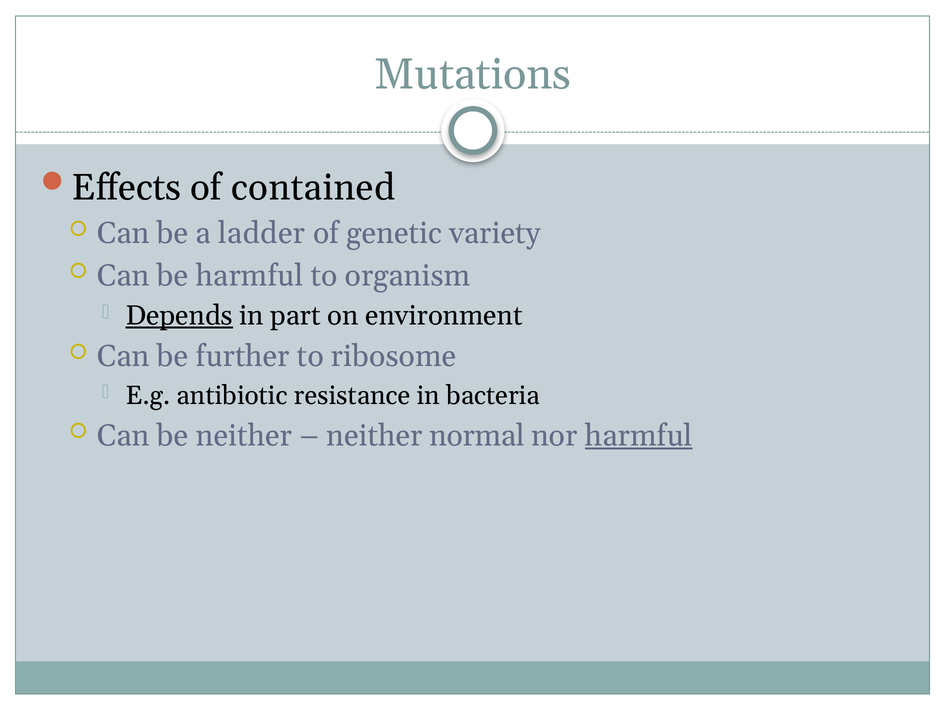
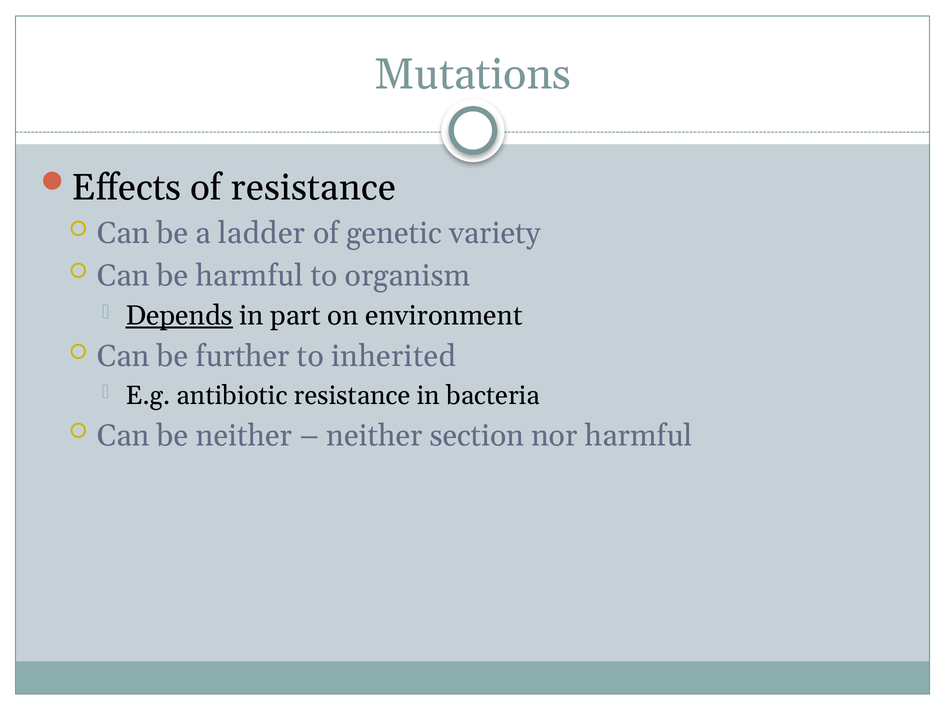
of contained: contained -> resistance (313, 187)
ribosome: ribosome -> inherited (394, 356)
normal: normal -> section (477, 435)
harmful underline: present -> none (639, 435)
